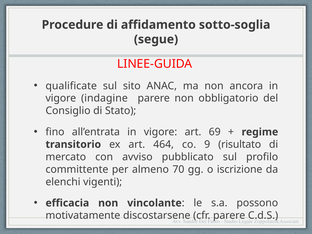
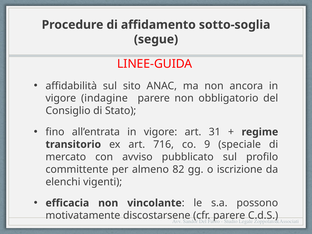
qualificate: qualificate -> affidabilità (71, 86)
69: 69 -> 31 (215, 132)
464: 464 -> 716 (164, 144)
risultato: risultato -> speciale (240, 144)
70: 70 -> 82 (178, 169)
